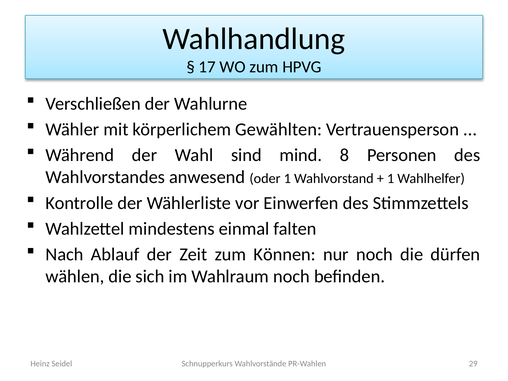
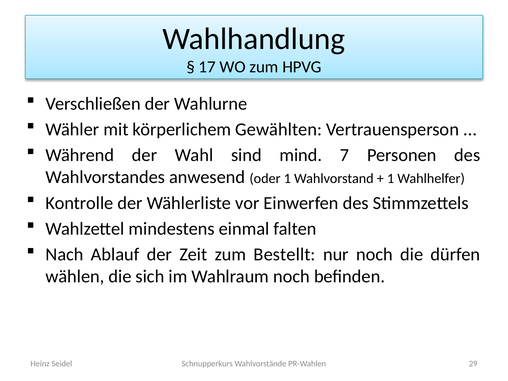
8: 8 -> 7 (345, 155)
Können: Können -> Bestellt (285, 254)
